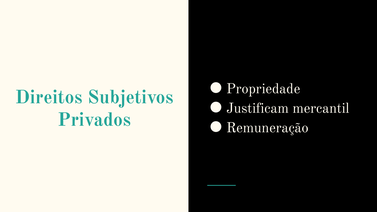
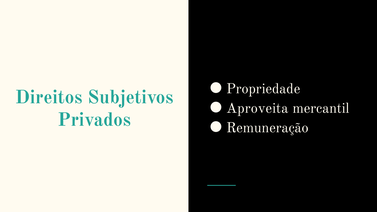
Justificam: Justificam -> Aproveita (257, 108)
